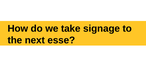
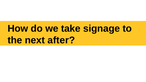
esse: esse -> after (61, 40)
